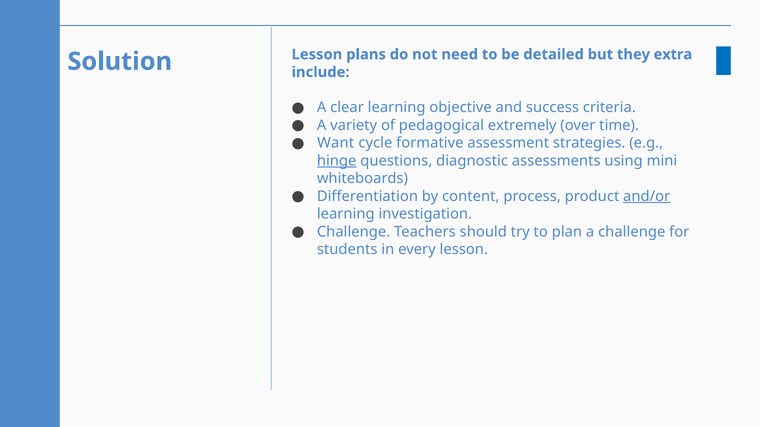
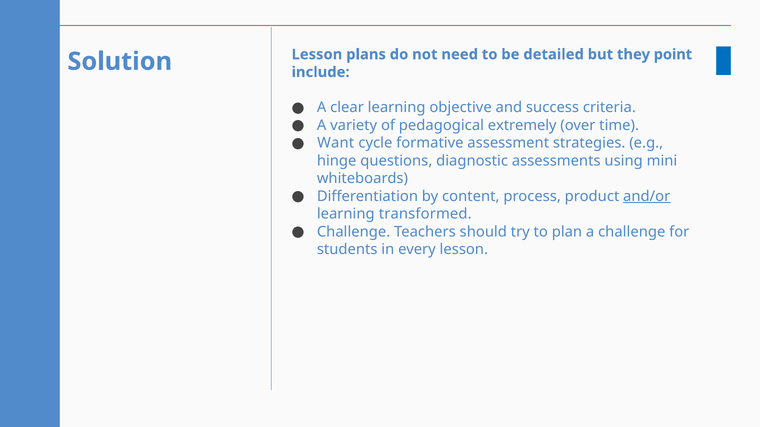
extra: extra -> point (673, 54)
hinge underline: present -> none (337, 161)
investigation: investigation -> transformed (425, 214)
